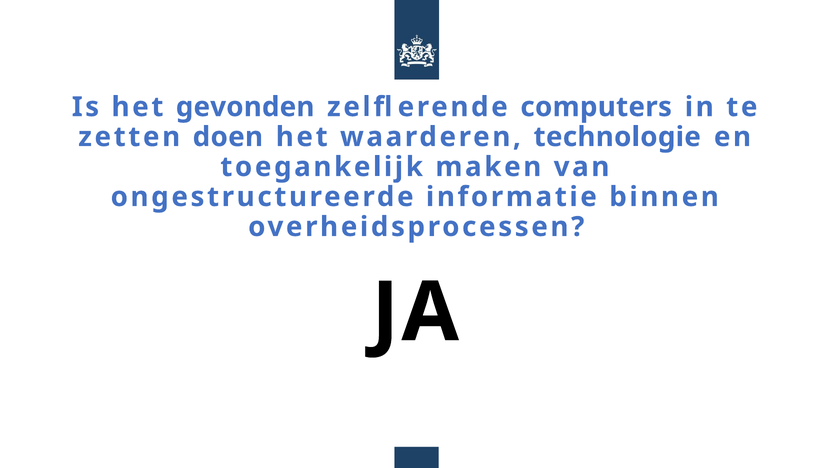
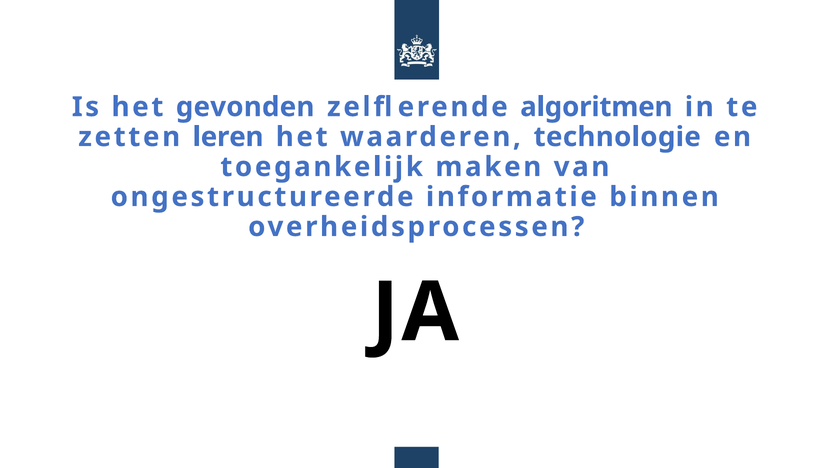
computers: computers -> algoritmen (596, 107)
doen: doen -> leren (228, 137)
